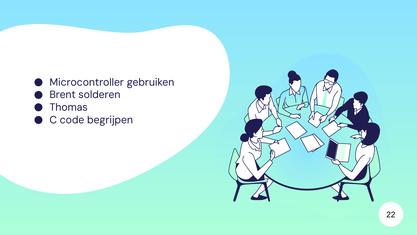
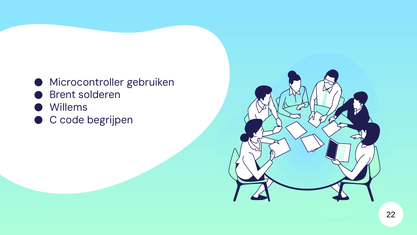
Thomas: Thomas -> Willems (69, 107)
